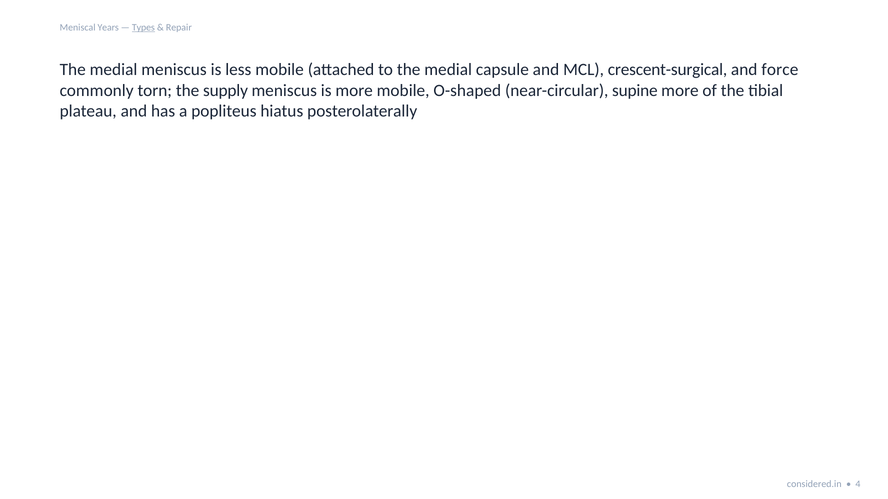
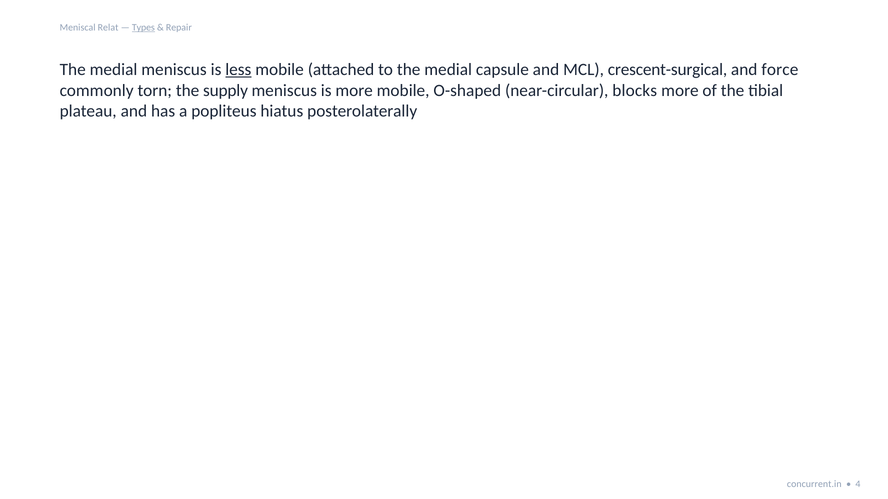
Years: Years -> Relat (108, 28)
less underline: none -> present (238, 70)
supine: supine -> blocks (635, 90)
considered.in: considered.in -> concurrent.in (814, 485)
